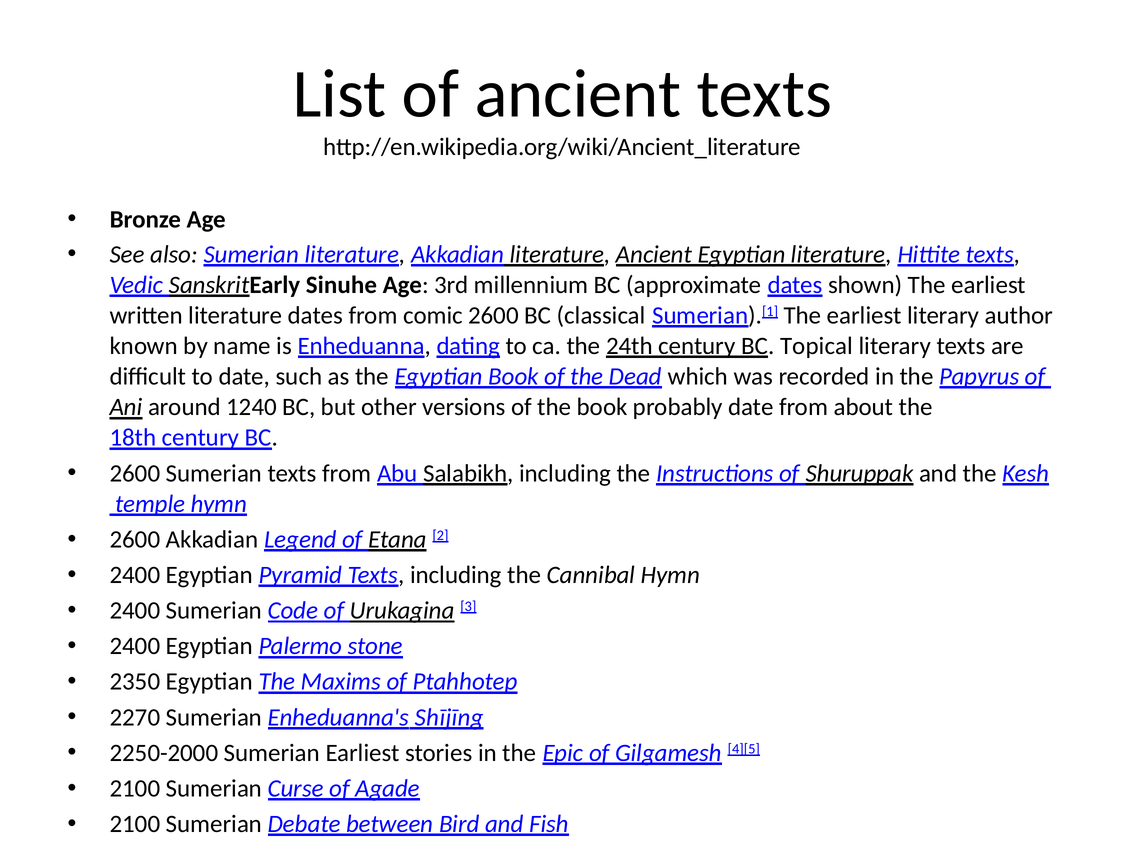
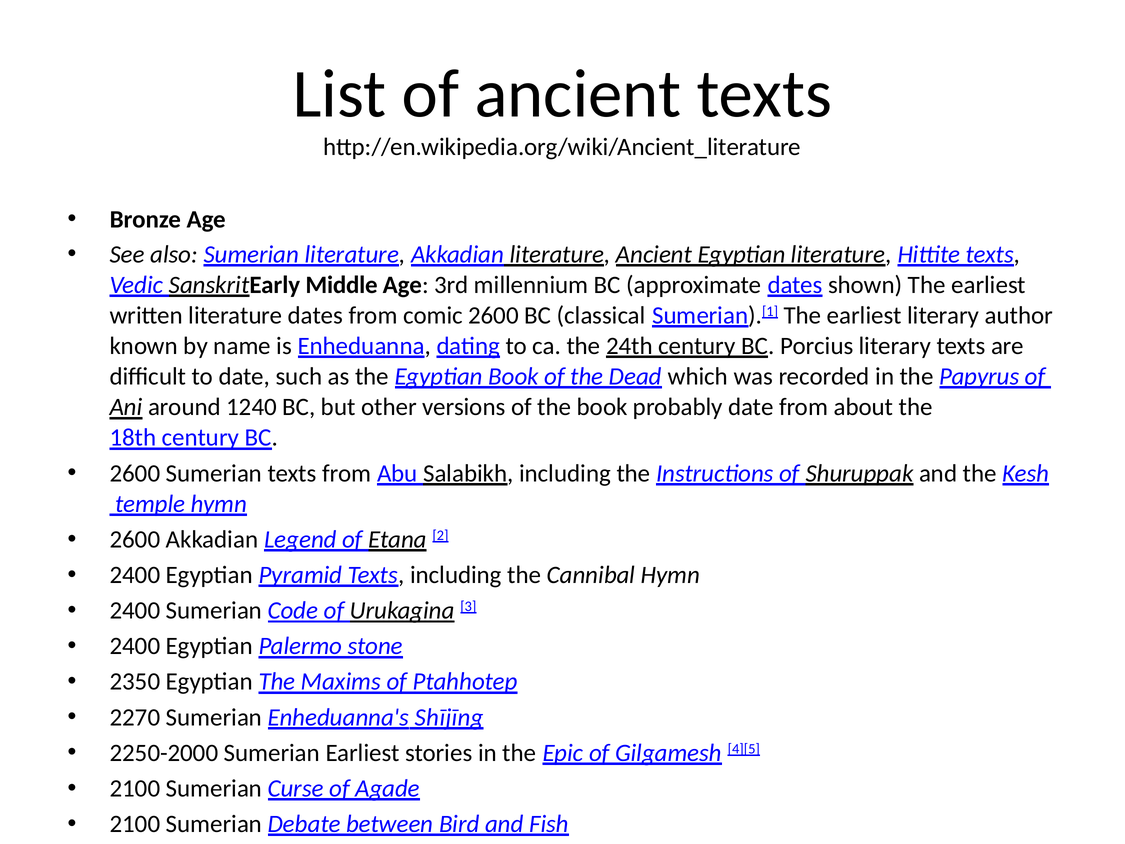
SanskritEarly Sinuhe: Sinuhe -> Middle (342, 285)
BC Topical: Topical -> Porcius (817, 346)
